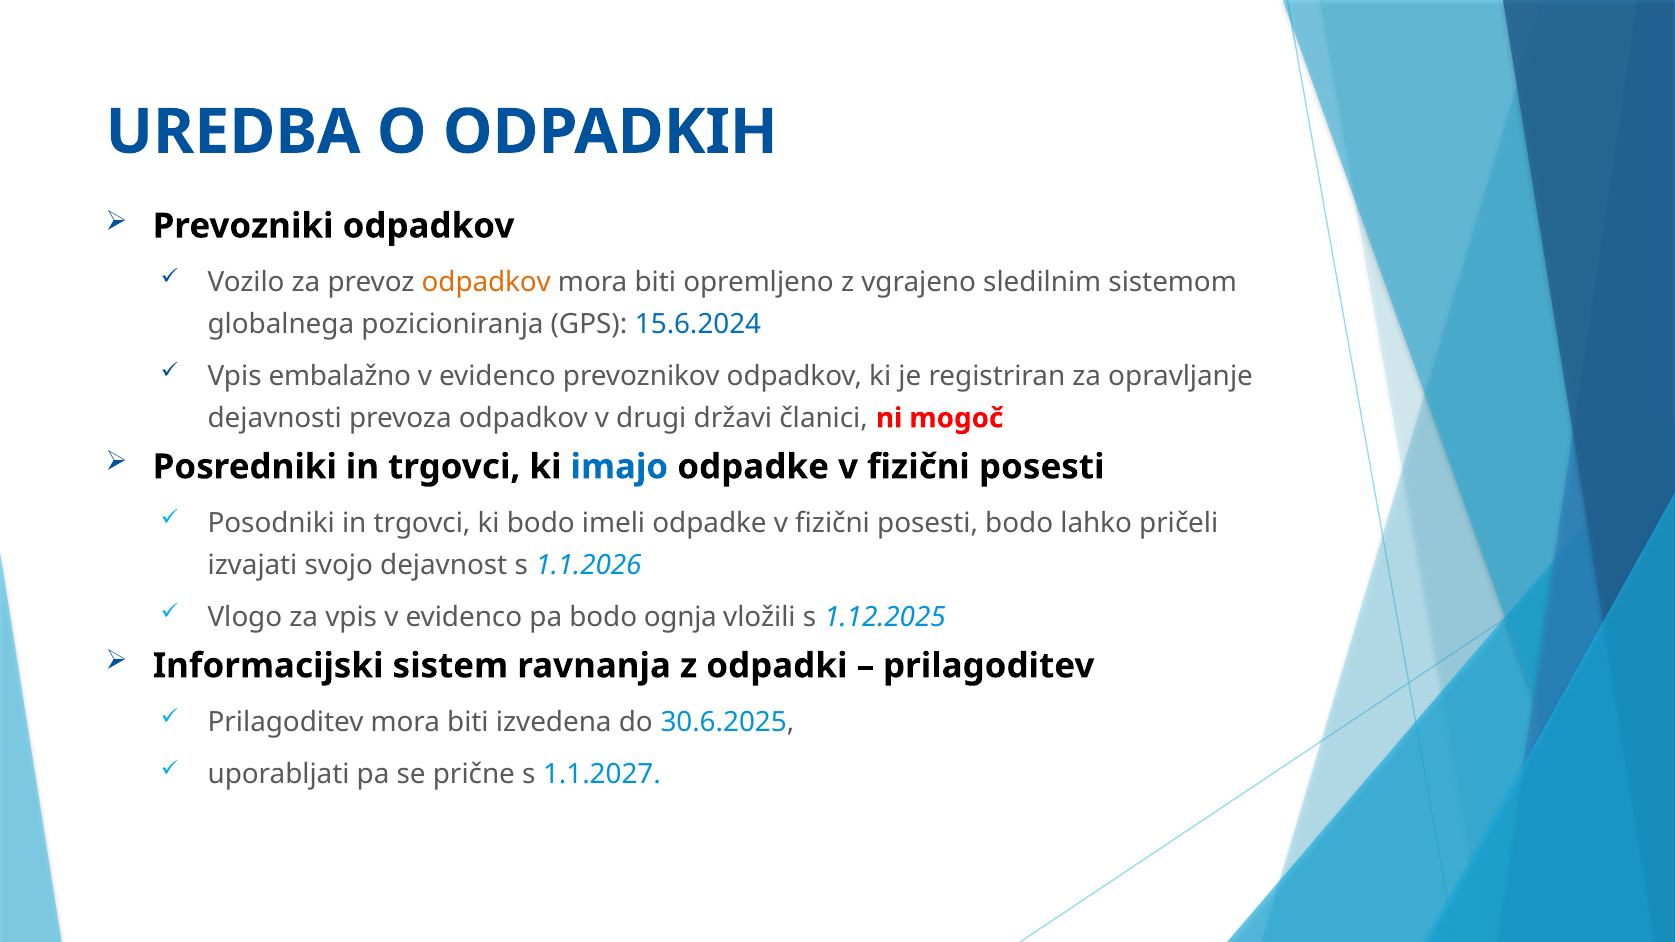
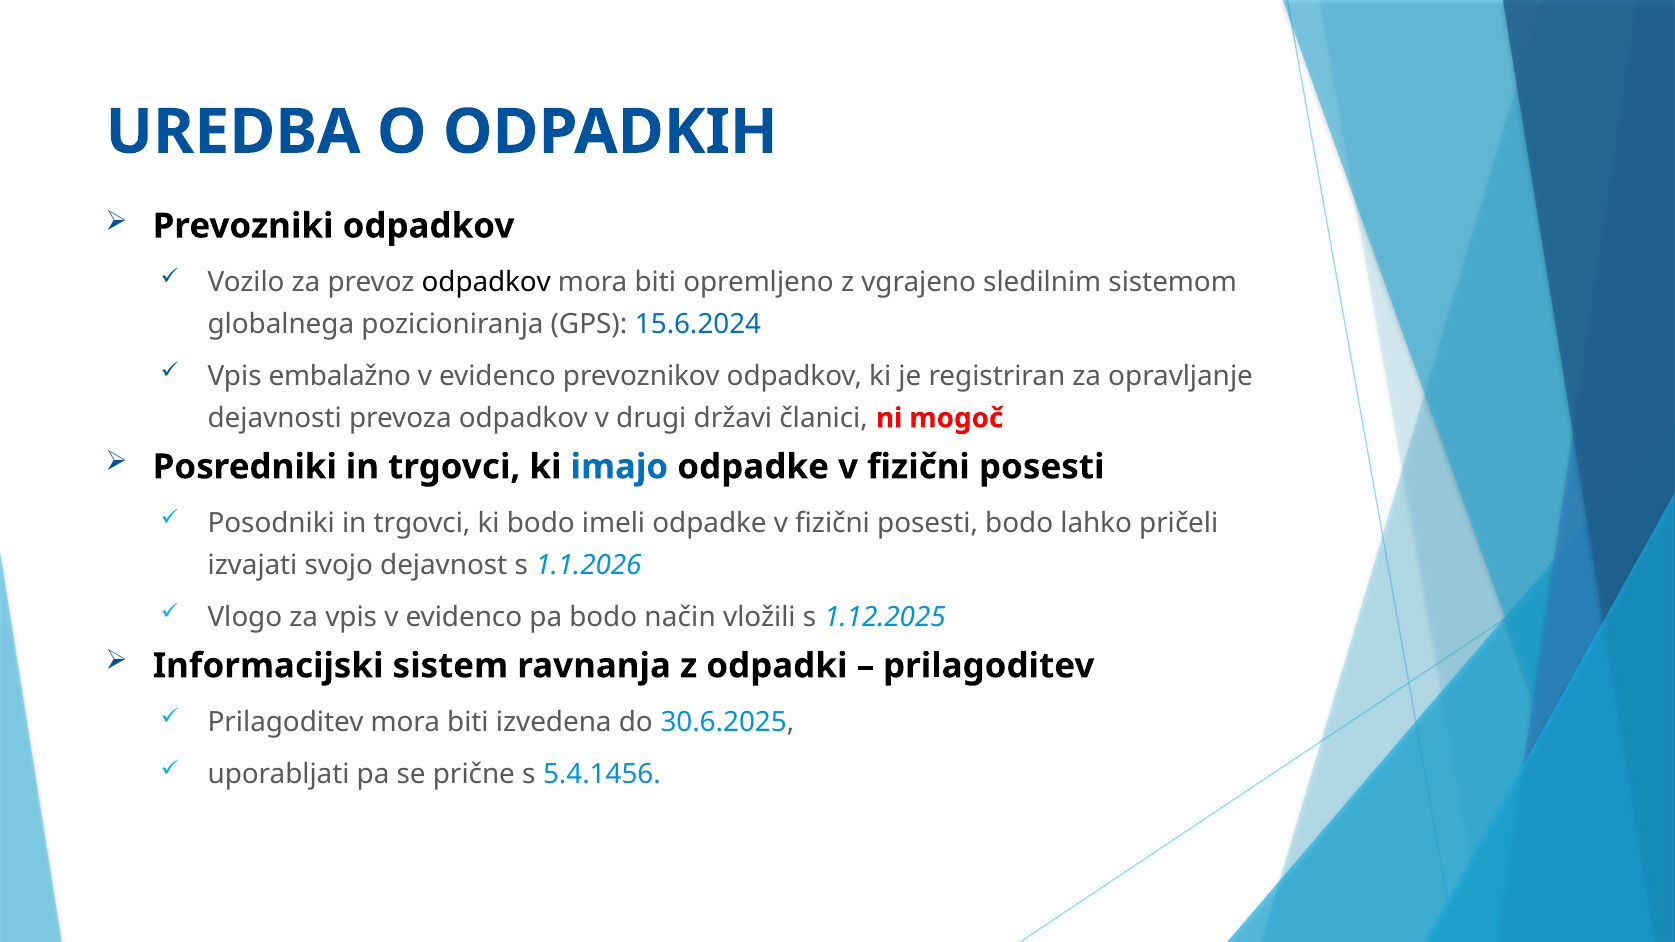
odpadkov colour: orange -> black (486, 282)
ognja: ognja -> način (680, 617)
1.1.2027: 1.1.2027 -> 5.4.1456 (602, 774)
